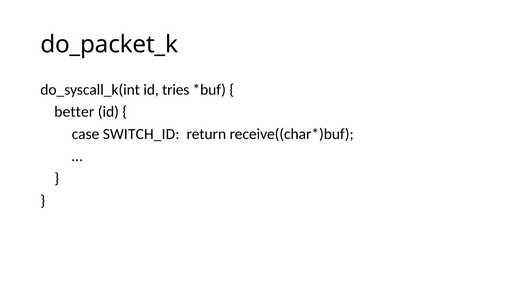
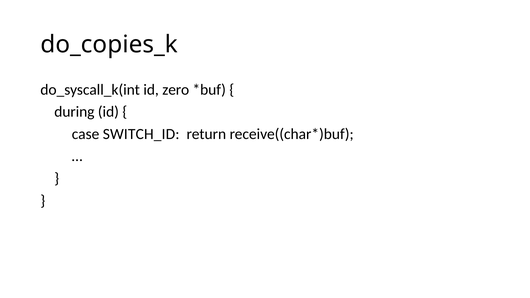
do_packet_k: do_packet_k -> do_copies_k (109, 45)
tries: tries -> zero (176, 90)
better: better -> during (74, 112)
